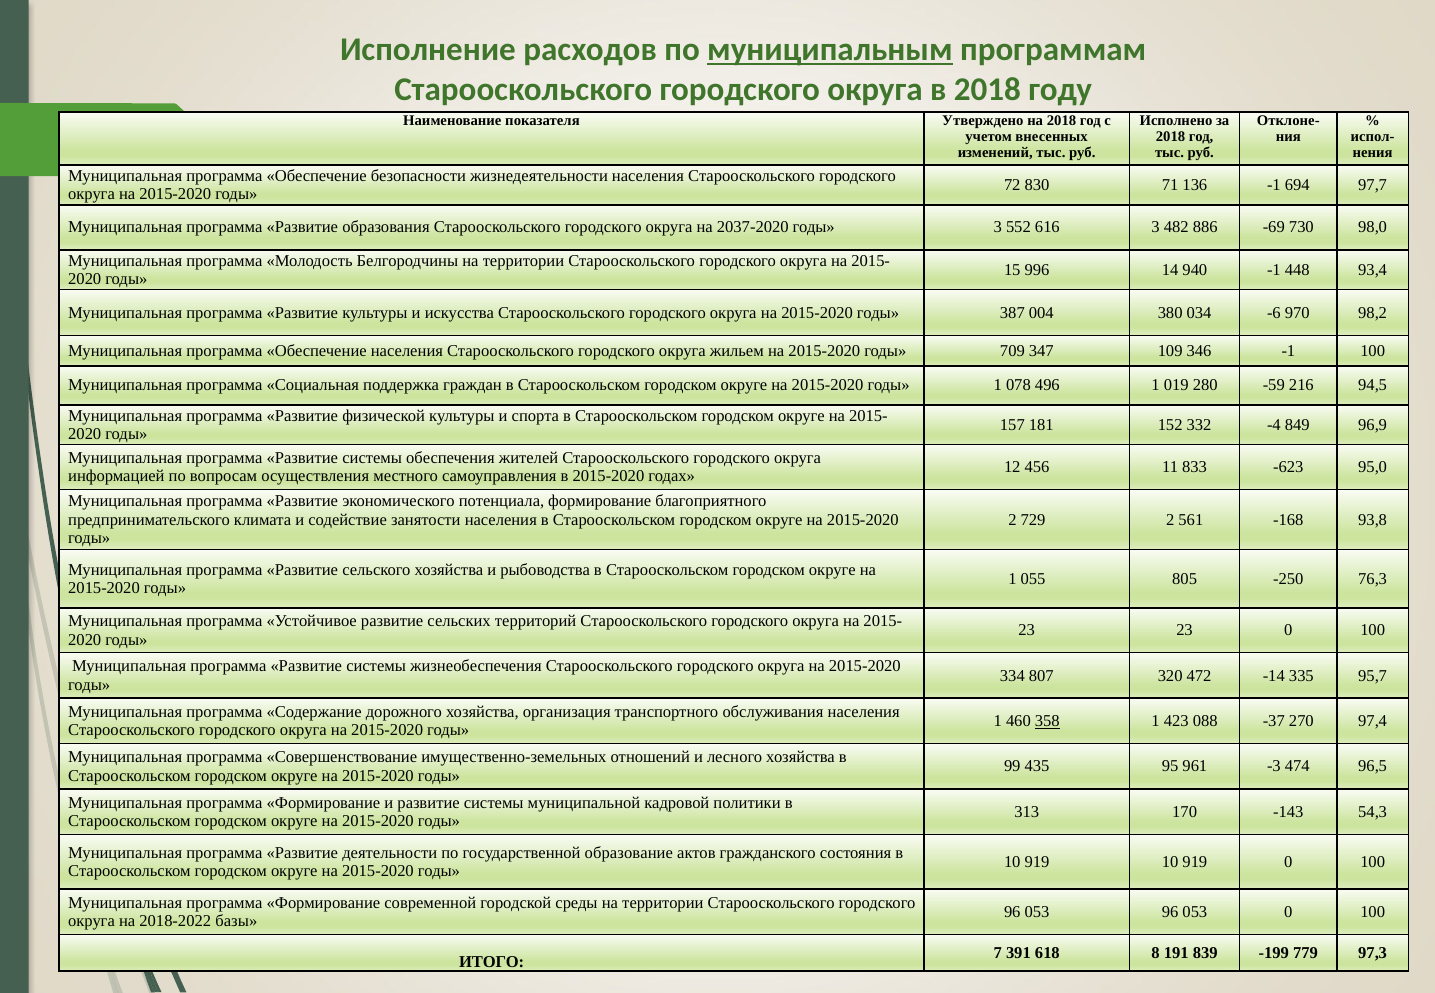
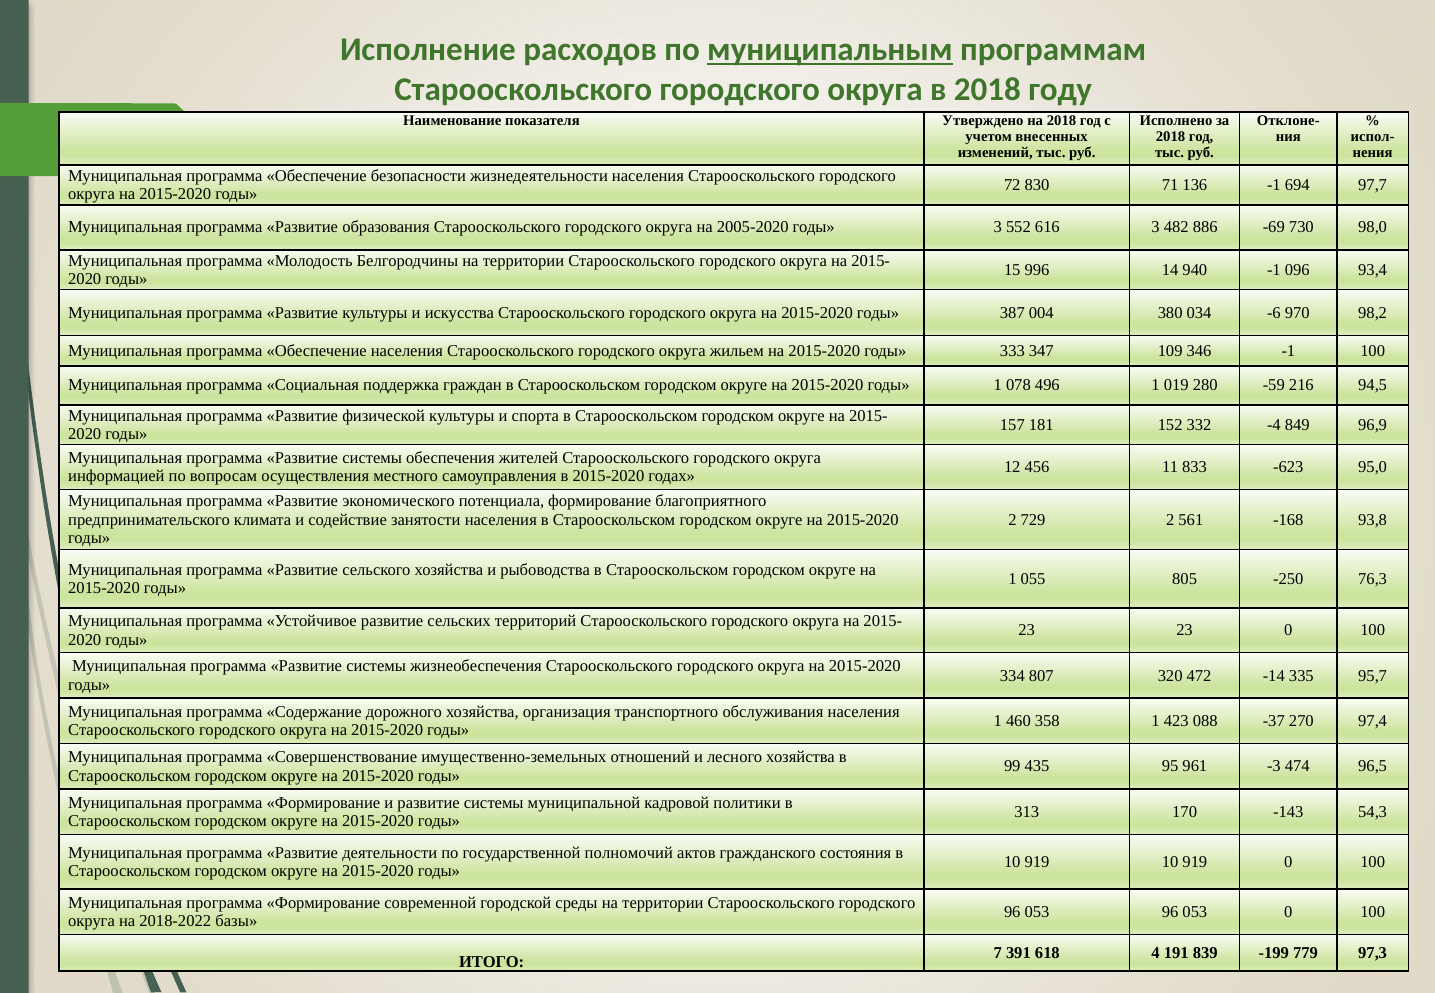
2037-2020: 2037-2020 -> 2005-2020 (753, 228)
448: 448 -> 096 (1297, 270)
709: 709 -> 333 (1012, 351)
358 underline: present -> none (1047, 721)
образование: образование -> полномочий (629, 853)
8: 8 -> 4 (1156, 953)
